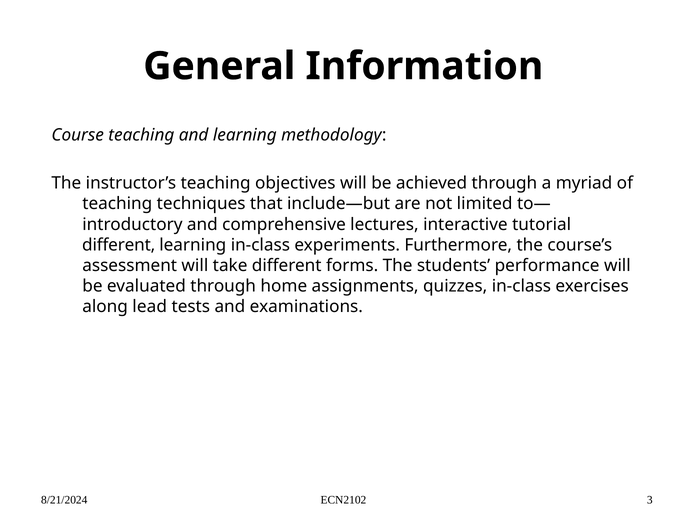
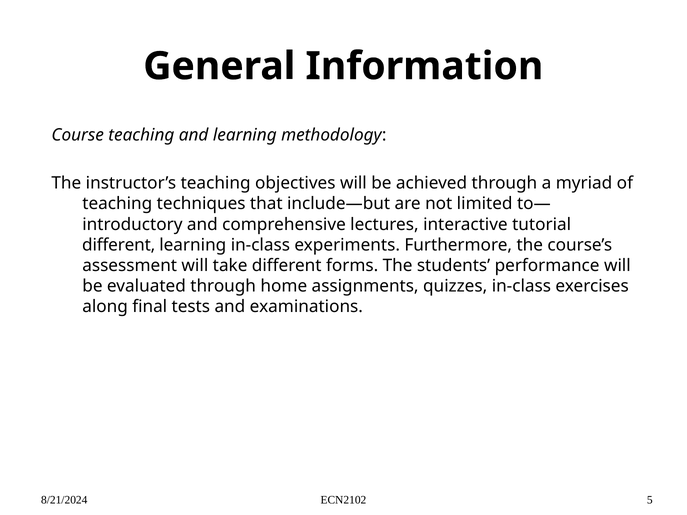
lead: lead -> final (150, 307)
3: 3 -> 5 (650, 500)
